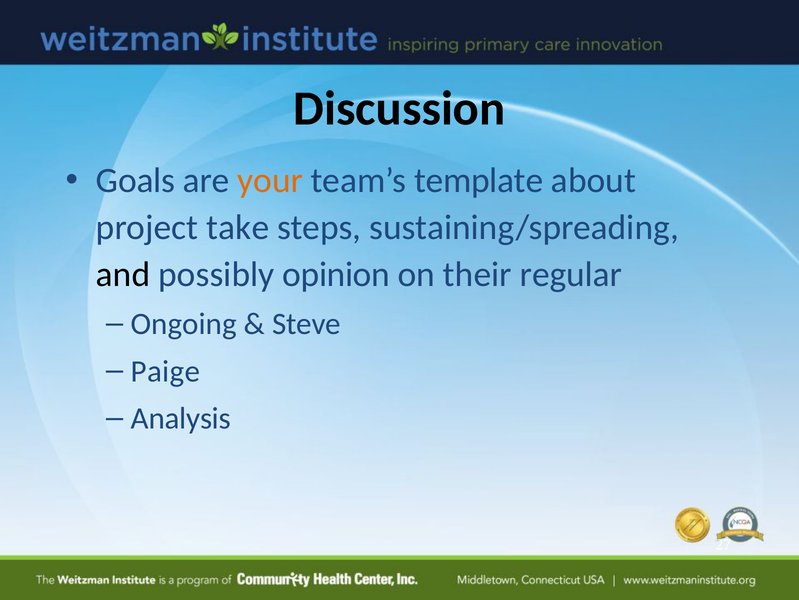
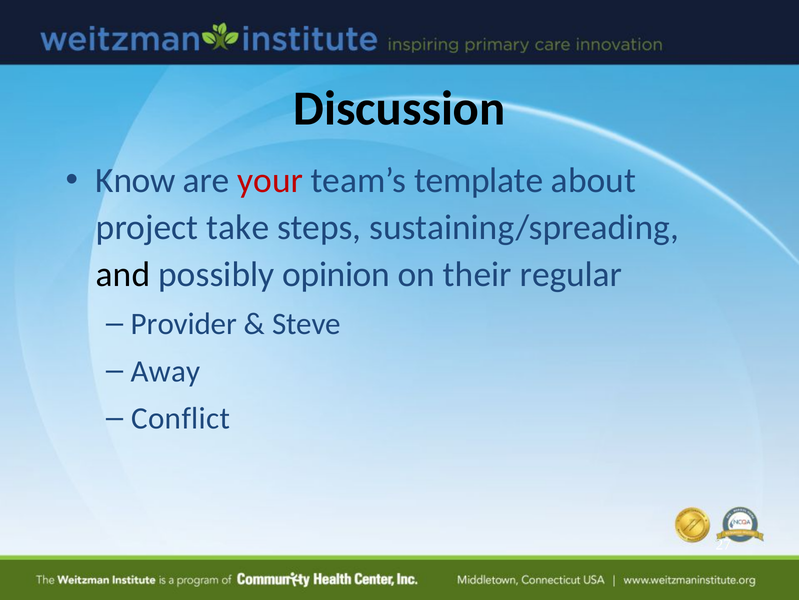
Goals: Goals -> Know (136, 180)
your colour: orange -> red (270, 180)
Ongoing: Ongoing -> Provider (184, 324)
Paige: Paige -> Away (166, 371)
Analysis: Analysis -> Conflict (181, 418)
